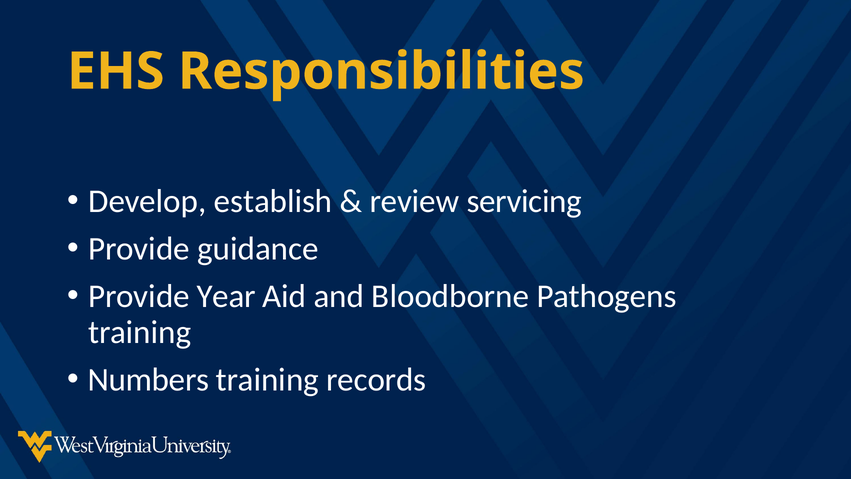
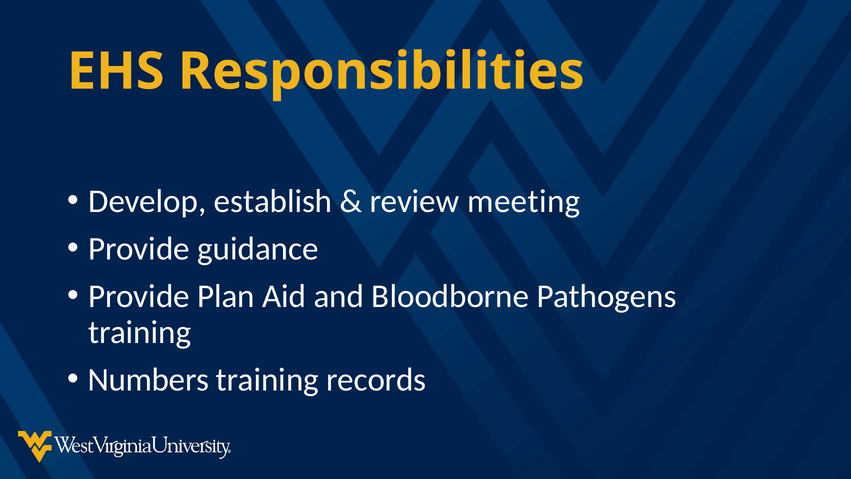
servicing: servicing -> meeting (524, 201)
Year: Year -> Plan (226, 296)
